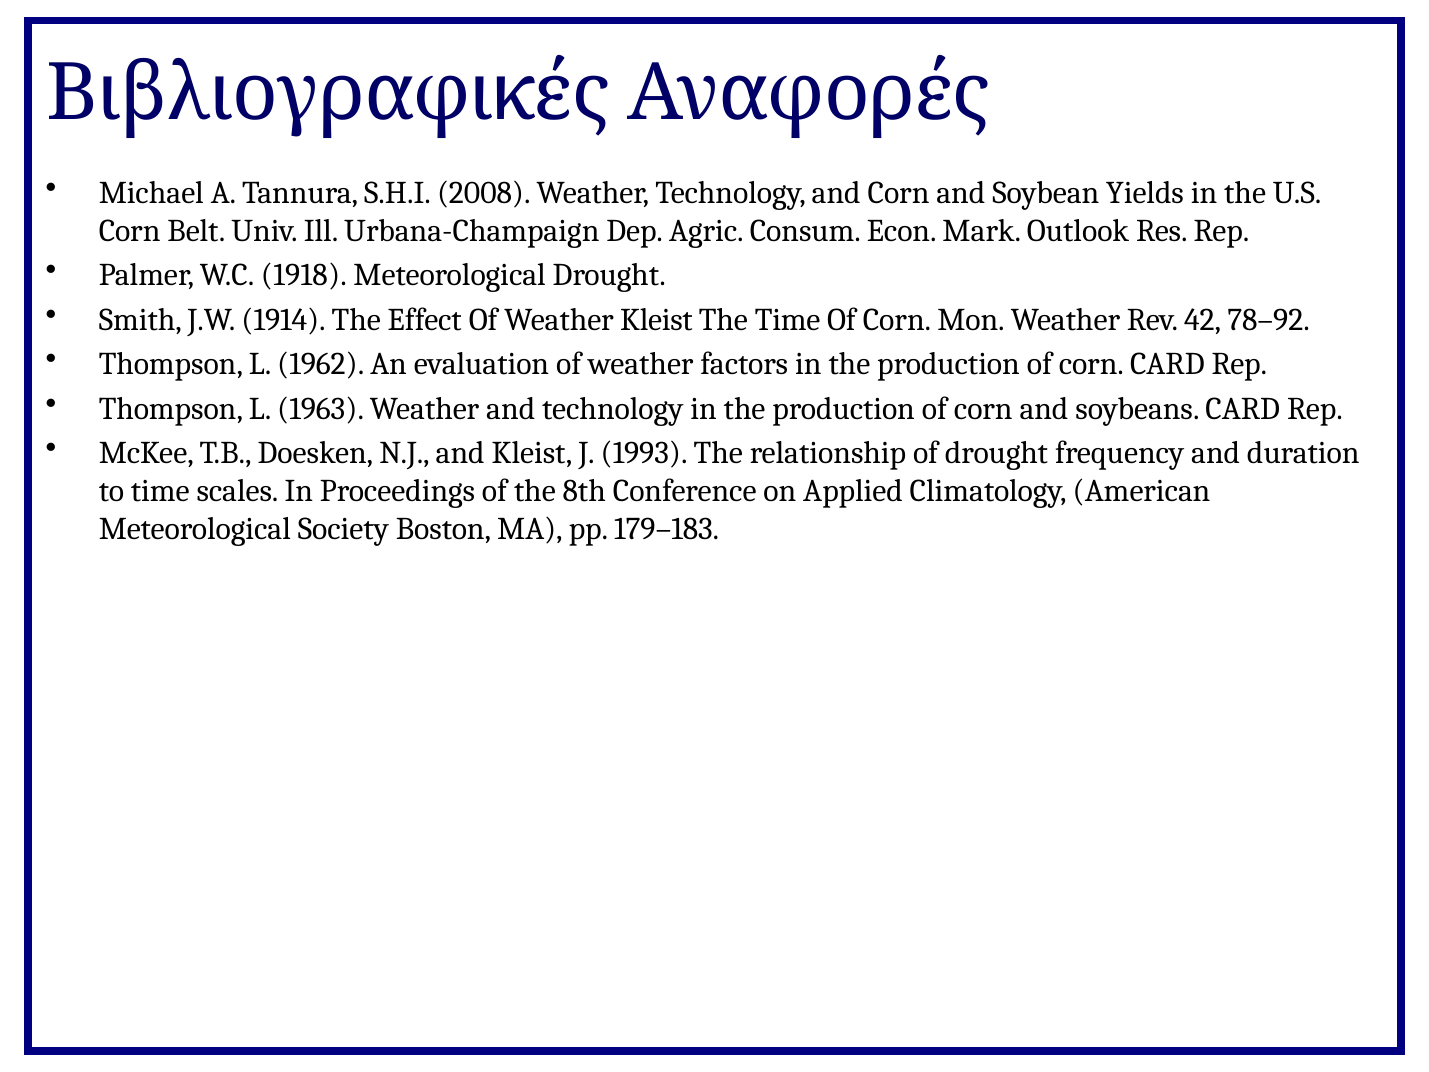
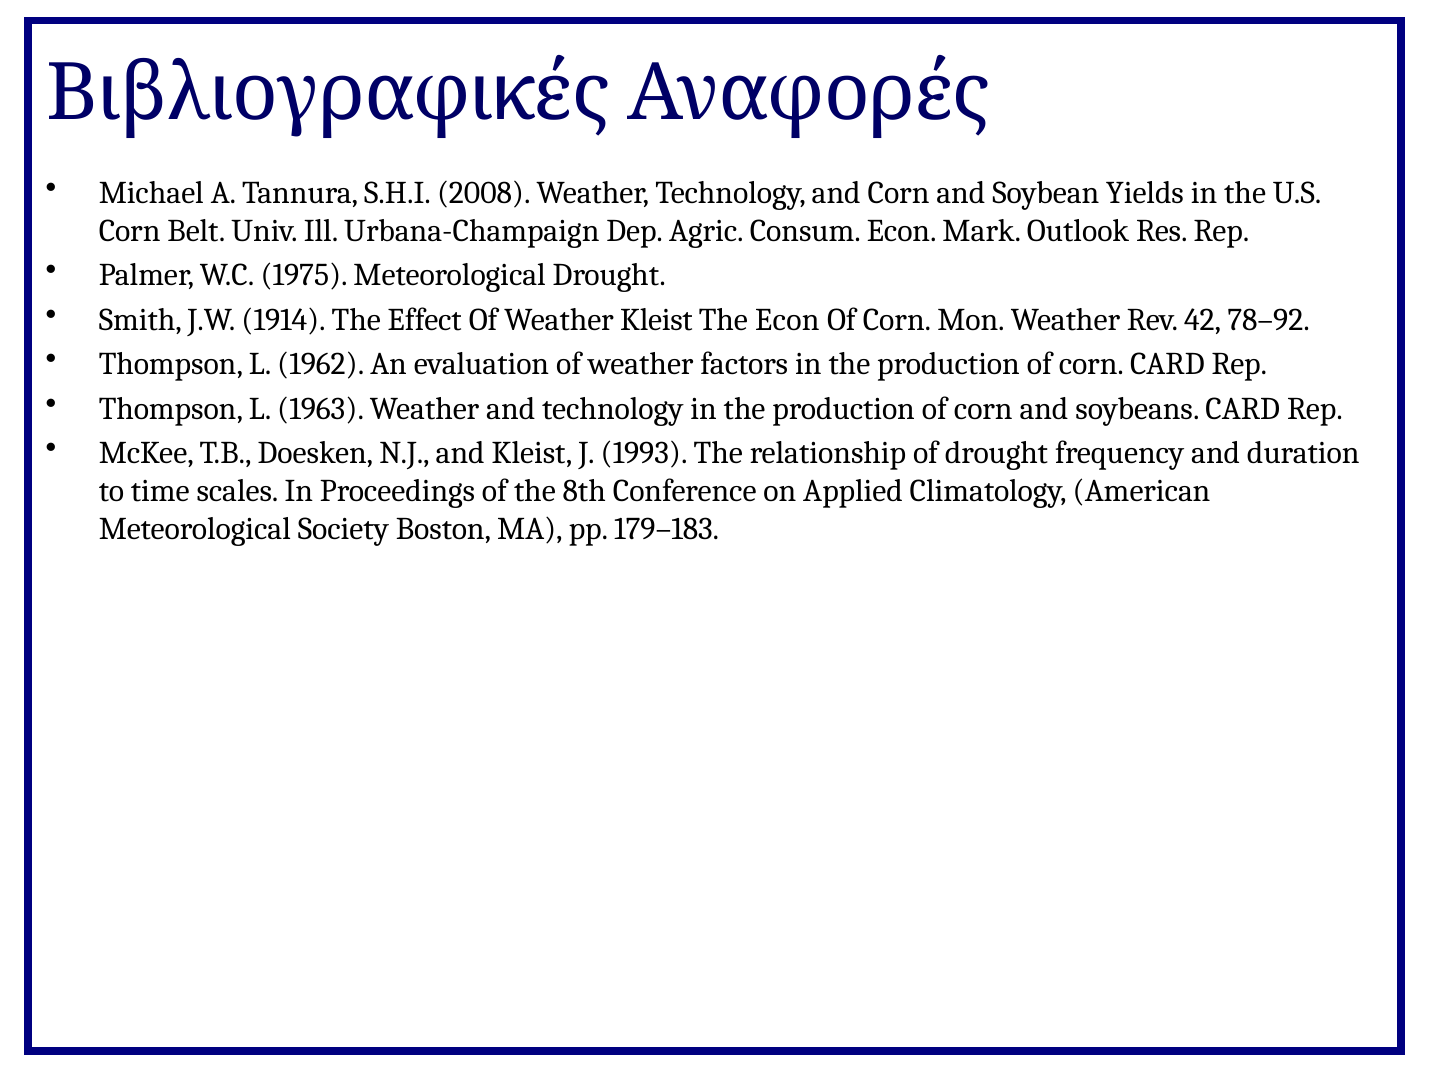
1918: 1918 -> 1975 (304, 275)
The Time: Time -> Econ (787, 320)
